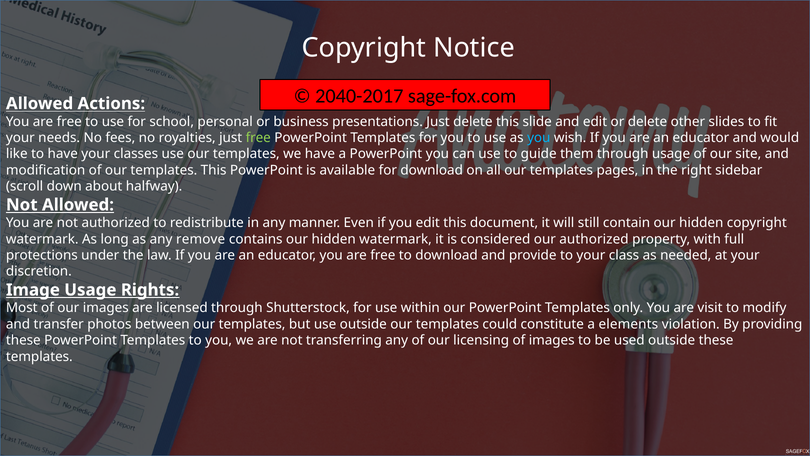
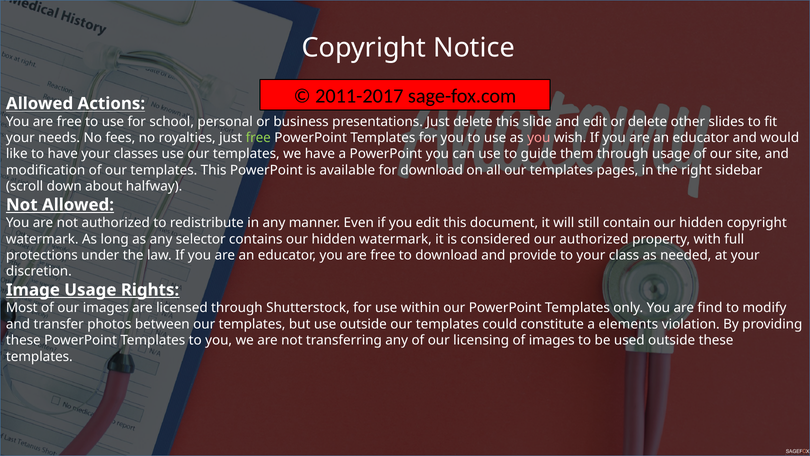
2040-2017: 2040-2017 -> 2011-2017 (359, 96)
you colour: light blue -> pink (539, 138)
remove: remove -> selector (201, 239)
visit: visit -> find (710, 308)
